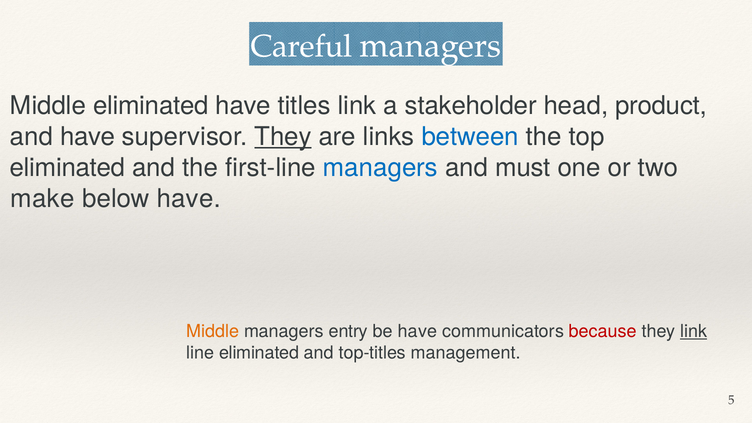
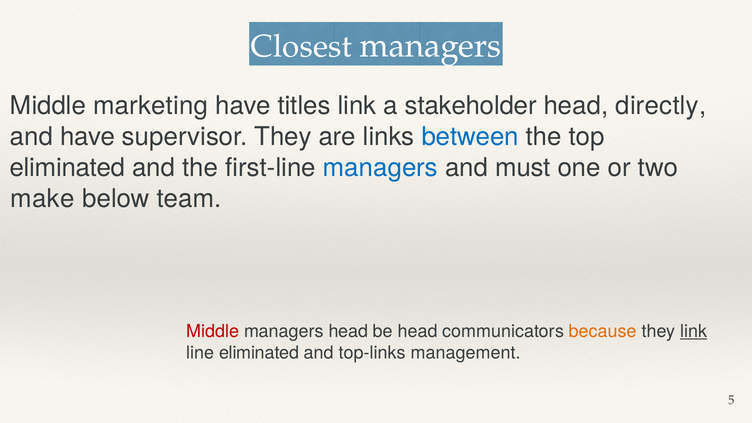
Careful: Careful -> Closest (301, 47)
Middle eliminated: eliminated -> marketing (151, 106)
product: product -> directly (661, 106)
They underline: present -> none (283, 137)
below have: have -> team (189, 199)
Middle colour: orange -> red (213, 331)
managers entry: entry -> head (348, 331)
be have: have -> head (418, 331)
because colour: red -> orange (603, 331)
top-titles: top-titles -> top-links (372, 353)
